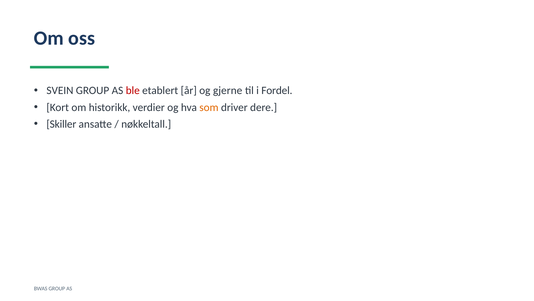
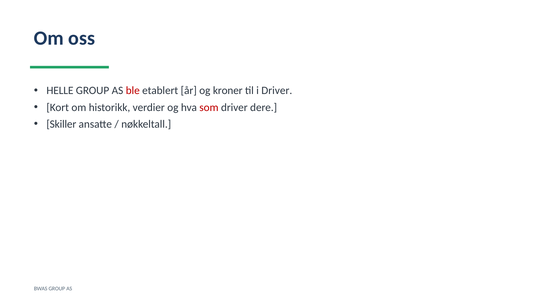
SVEIN: SVEIN -> HELLE (60, 90)
gjerne: gjerne -> kroner (228, 90)
i Fordel: Fordel -> Driver (277, 90)
som colour: orange -> red (209, 107)
